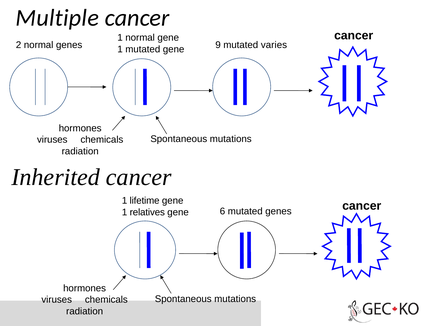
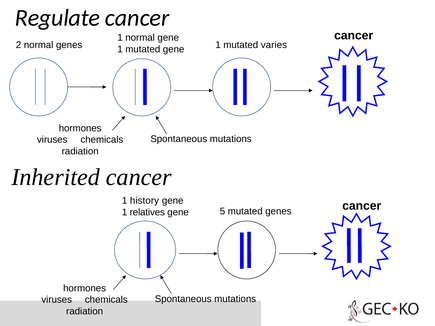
Multiple: Multiple -> Regulate (58, 18)
mutated gene 9: 9 -> 1 (218, 45)
lifetime: lifetime -> history (144, 201)
6: 6 -> 5 (223, 212)
